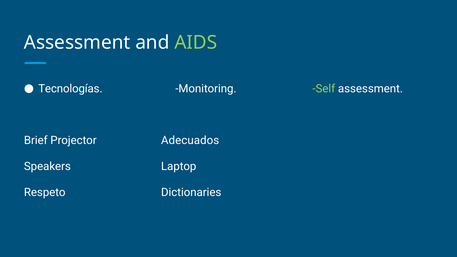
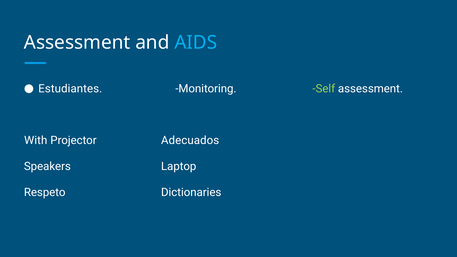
AIDS colour: light green -> light blue (196, 42)
Tecnologías: Tecnologías -> Estudiantes (70, 89)
Brief: Brief -> With (36, 141)
